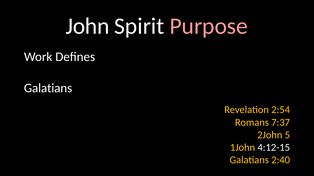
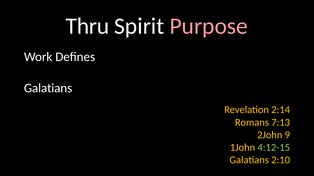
John: John -> Thru (87, 26)
2:54: 2:54 -> 2:14 (281, 110)
7:37: 7:37 -> 7:13 (281, 123)
5: 5 -> 9 (287, 135)
4:12-15 colour: white -> light green (274, 148)
2:40: 2:40 -> 2:10 (281, 160)
